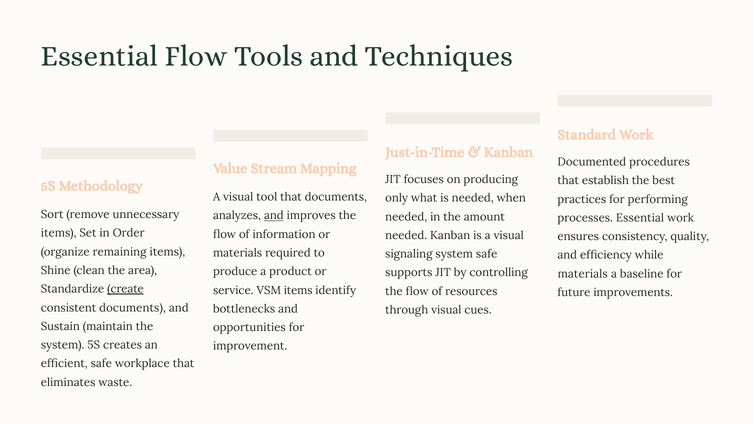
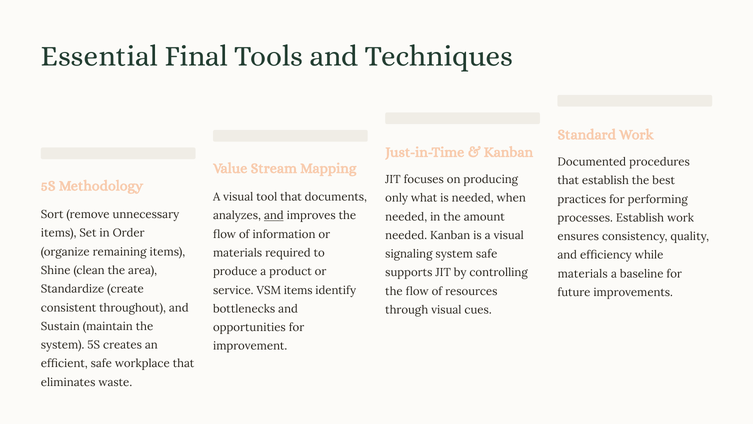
Essential Flow: Flow -> Final (196, 56)
processes Essential: Essential -> Establish (640, 218)
create underline: present -> none (125, 289)
consistent documents: documents -> throughout (133, 307)
